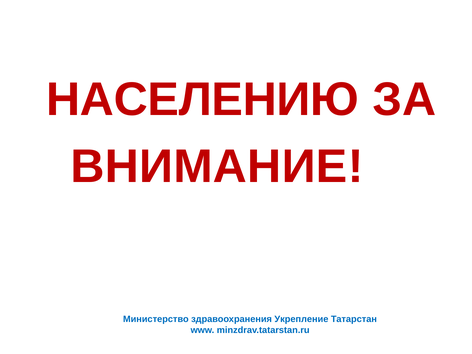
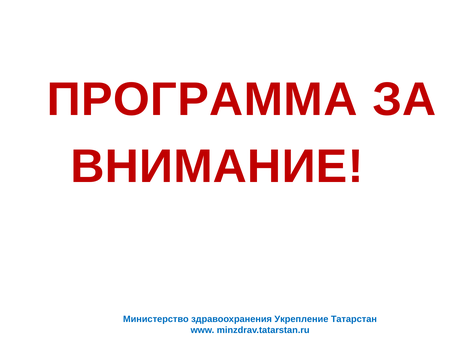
НАСЕЛЕНИЮ: НАСЕЛЕНИЮ -> ПРОГРАММА (202, 99)
